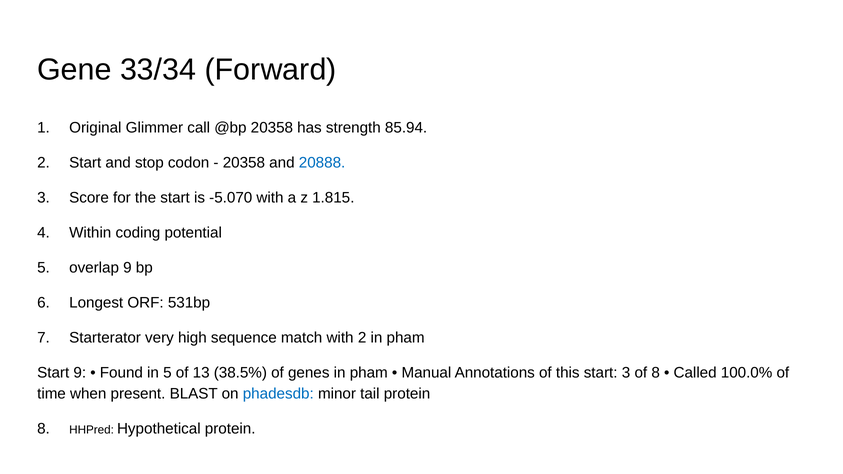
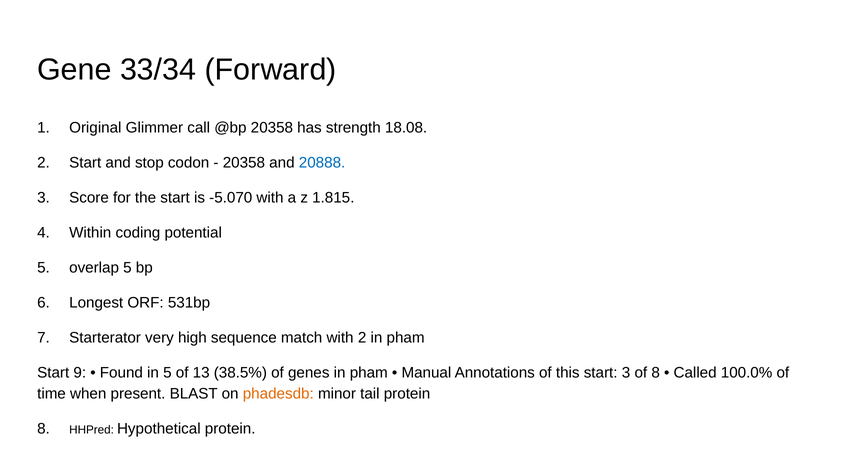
85.94: 85.94 -> 18.08 (406, 128)
overlap 9: 9 -> 5 (127, 268)
phadesdb colour: blue -> orange (278, 394)
